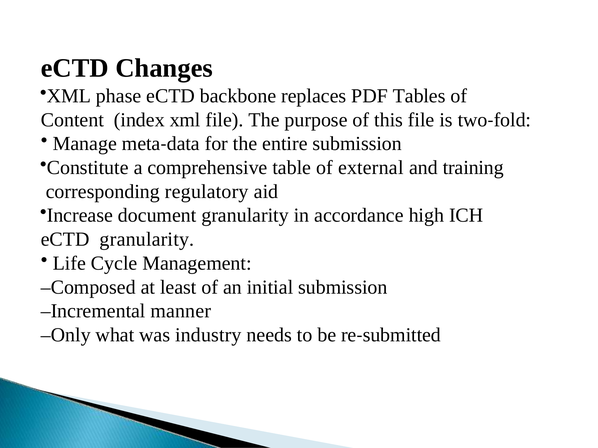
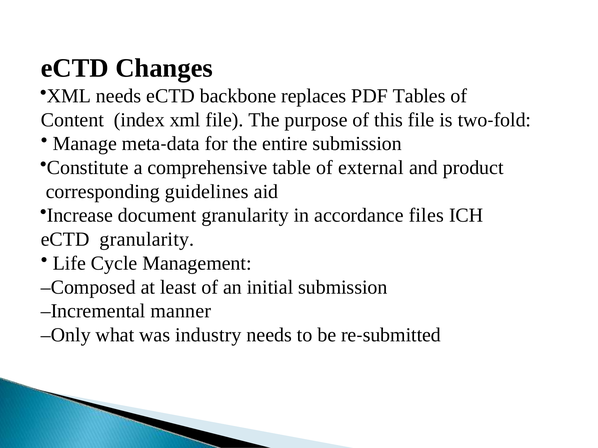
XML phase: phase -> needs (119, 96)
training: training -> product (473, 168)
regulatory: regulatory -> guidelines (207, 192)
high: high -> files (426, 216)
